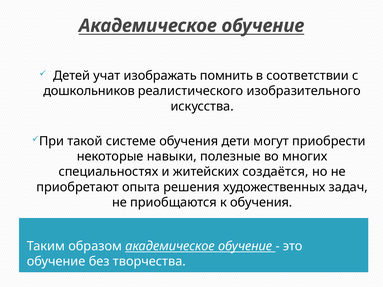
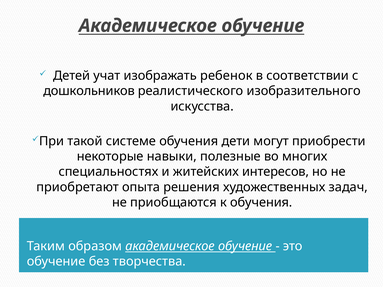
помнить: помнить -> ребенок (226, 76)
создаётся: создаётся -> интересов (276, 172)
